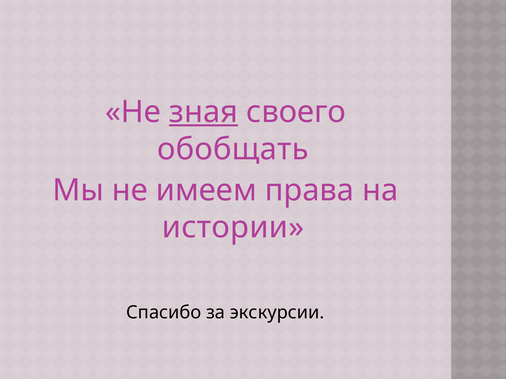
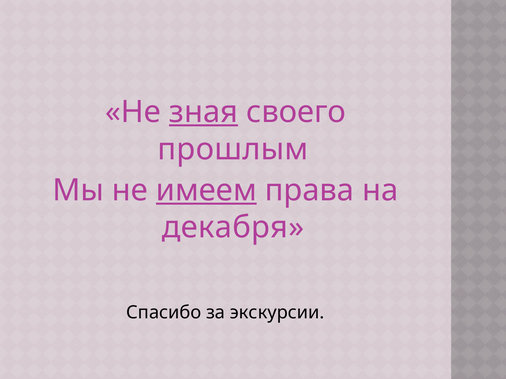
обобщать: обобщать -> прошлым (233, 149)
имеем underline: none -> present (206, 191)
истории: истории -> декабря (233, 228)
